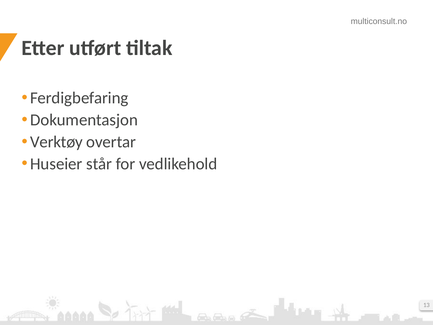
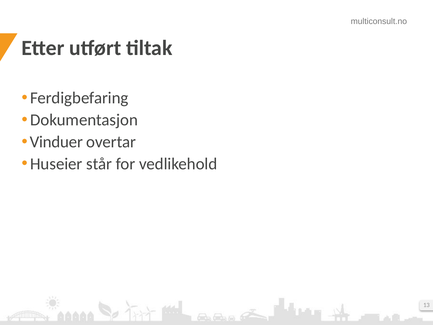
Verktøy: Verktøy -> Vinduer (56, 142)
